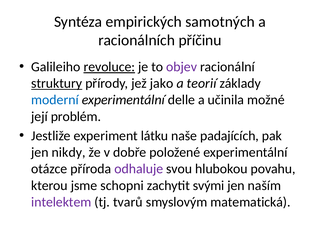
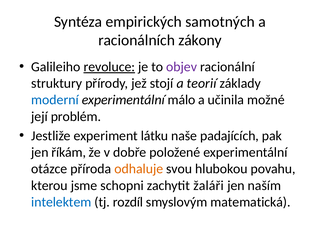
příčinu: příčinu -> zákony (200, 40)
struktury underline: present -> none (57, 83)
jako: jako -> stojí (162, 83)
delle: delle -> málo (182, 100)
nikdy: nikdy -> říkám (69, 152)
odhaluje colour: purple -> orange (139, 169)
svými: svými -> žaláři (209, 185)
intelektem colour: purple -> blue (61, 202)
tvarů: tvarů -> rozdíl (128, 202)
